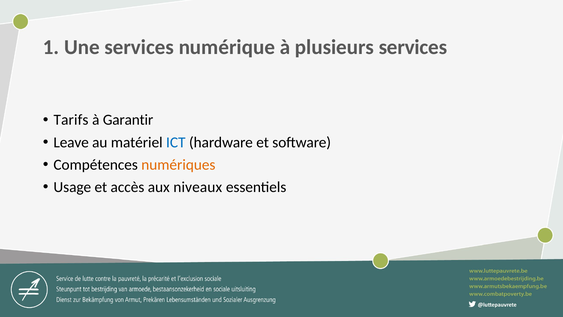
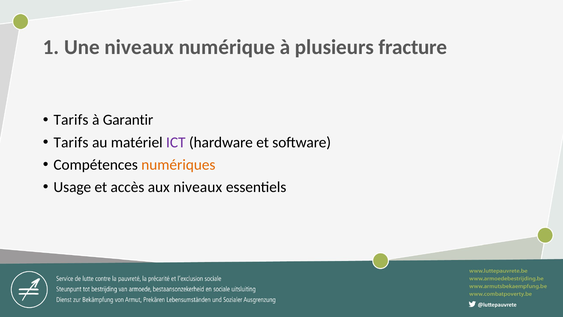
Une services: services -> niveaux (139, 47)
plusieurs services: services -> fracture (413, 47)
Leave: Leave -> Tarifs (71, 142)
ICT colour: blue -> purple (176, 142)
